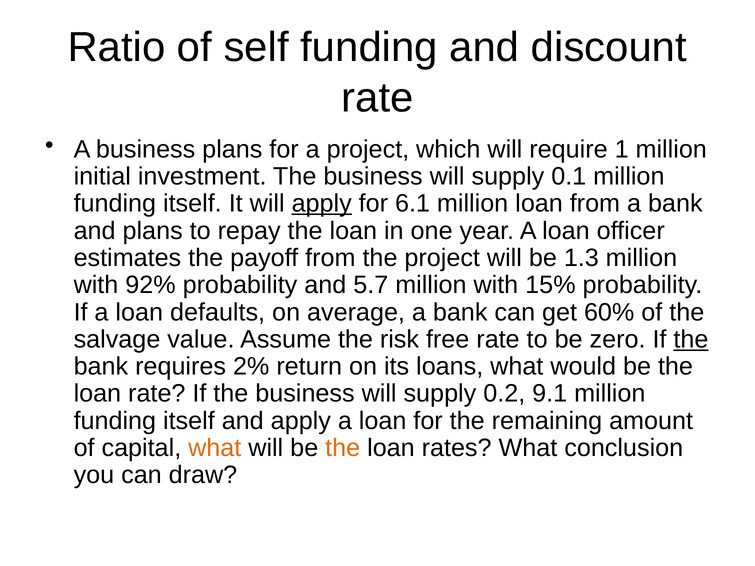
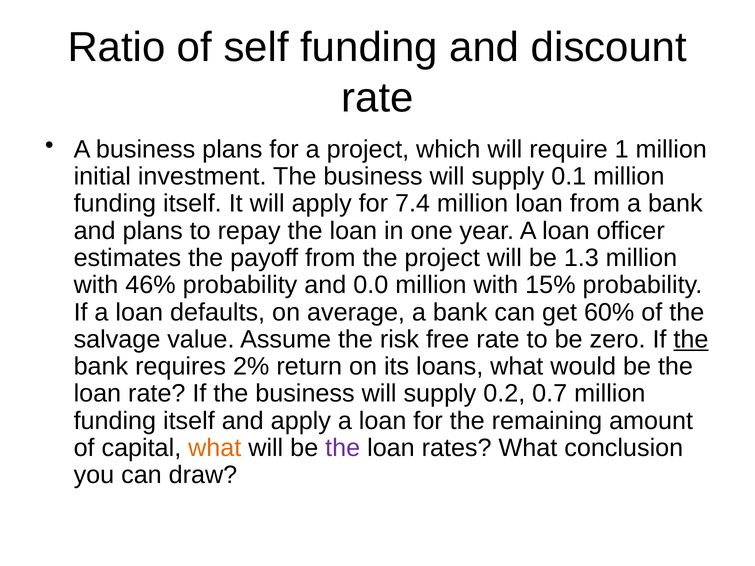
apply underline: present -> none (322, 204)
6.1: 6.1 -> 7.4 (412, 204)
92%: 92% -> 46% (150, 285)
5.7: 5.7 -> 0.0 (371, 285)
9.1: 9.1 -> 0.7 (550, 394)
the colour: orange -> purple (343, 448)
